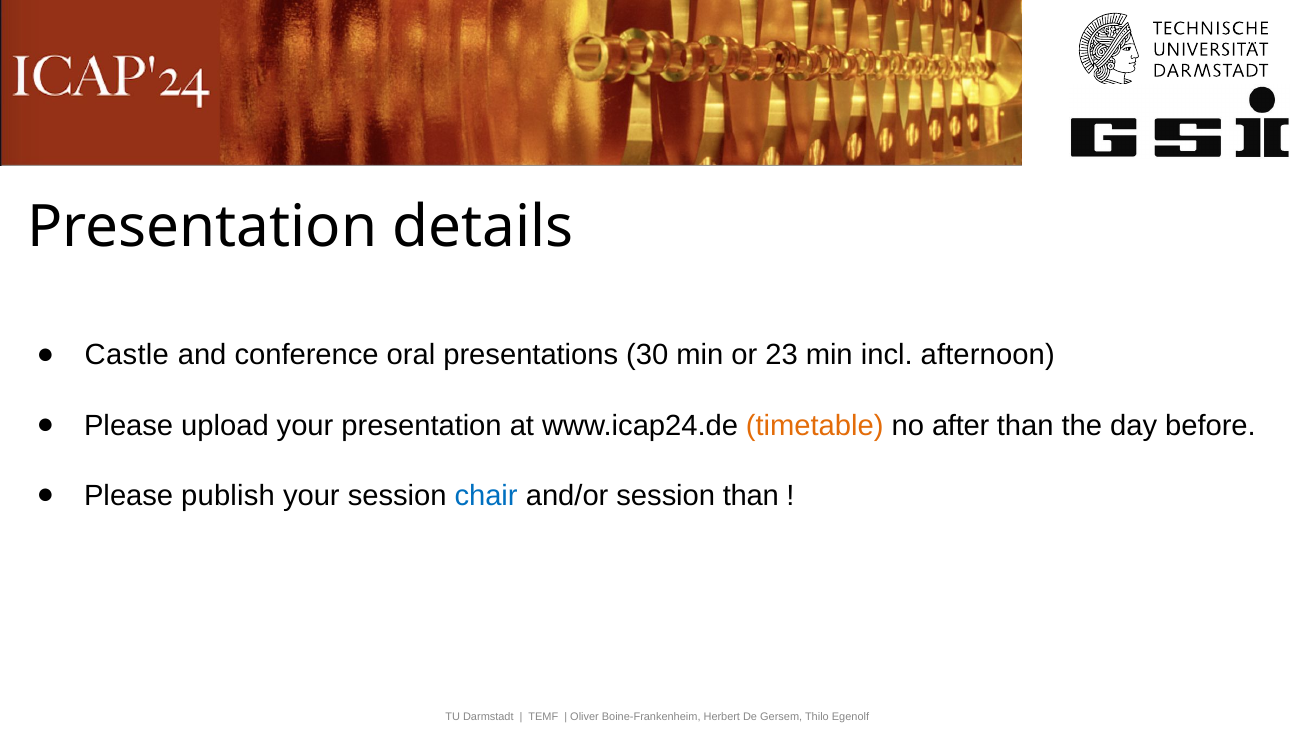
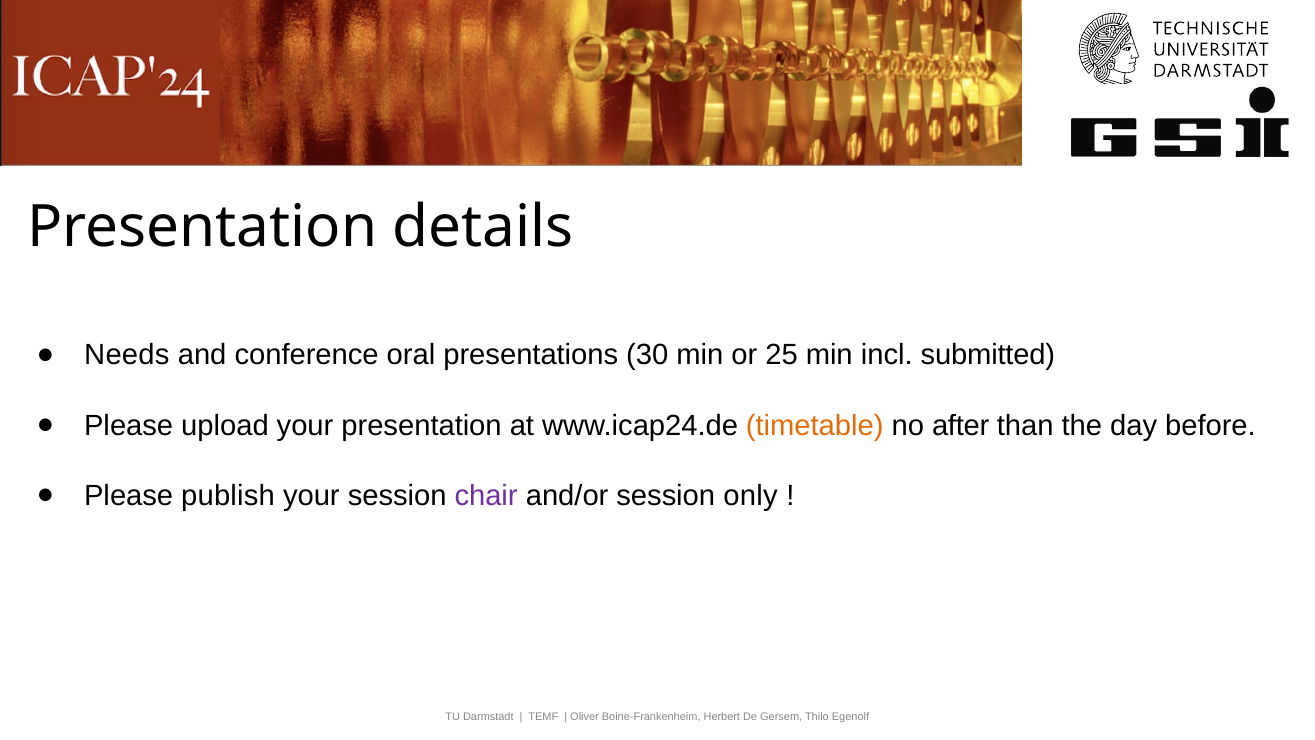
Castle: Castle -> Needs (127, 355)
23: 23 -> 25 (782, 355)
afternoon: afternoon -> submitted (988, 355)
chair colour: blue -> purple (486, 495)
session than: than -> only (751, 495)
